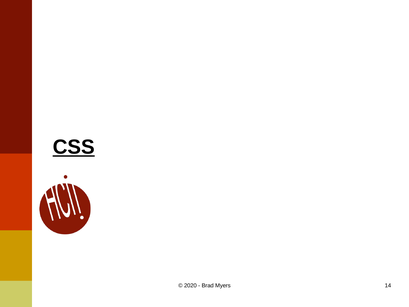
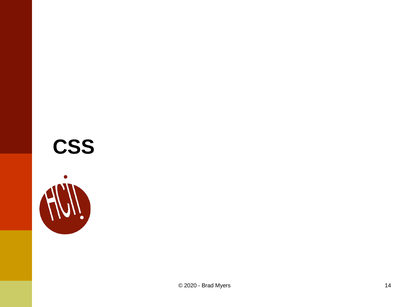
CSS underline: present -> none (74, 147)
